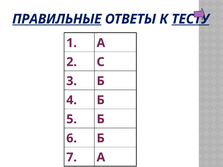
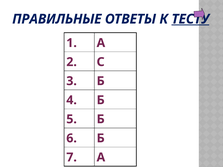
ПРАВИЛЬНЫЕ underline: present -> none (57, 19)
